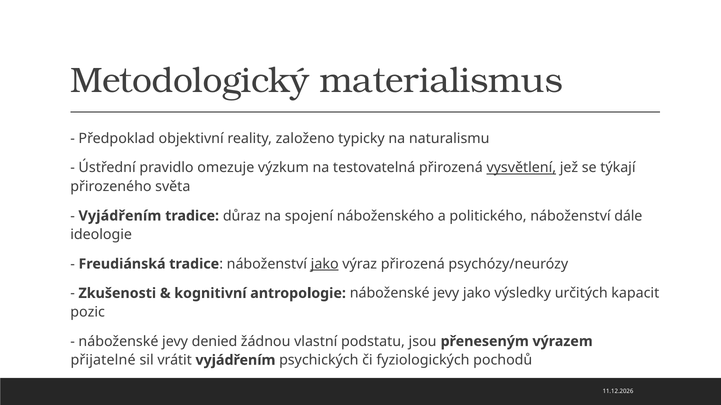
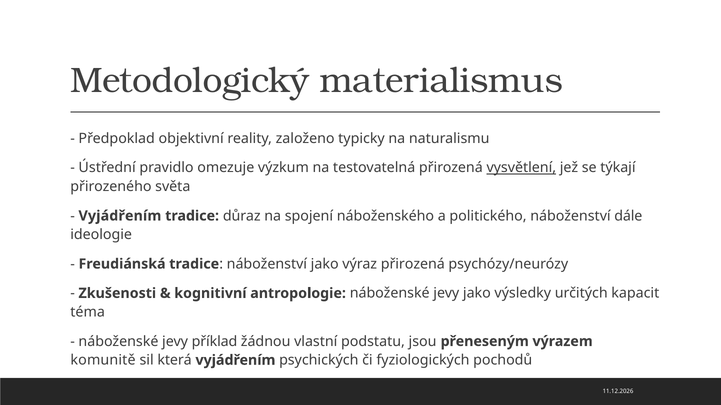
jako underline: present -> none (325, 264)
pozic: pozic -> téma (88, 312)
denied: denied -> příklad (215, 342)
přijatelné: přijatelné -> komunitě (103, 361)
vrátit: vrátit -> která (175, 361)
